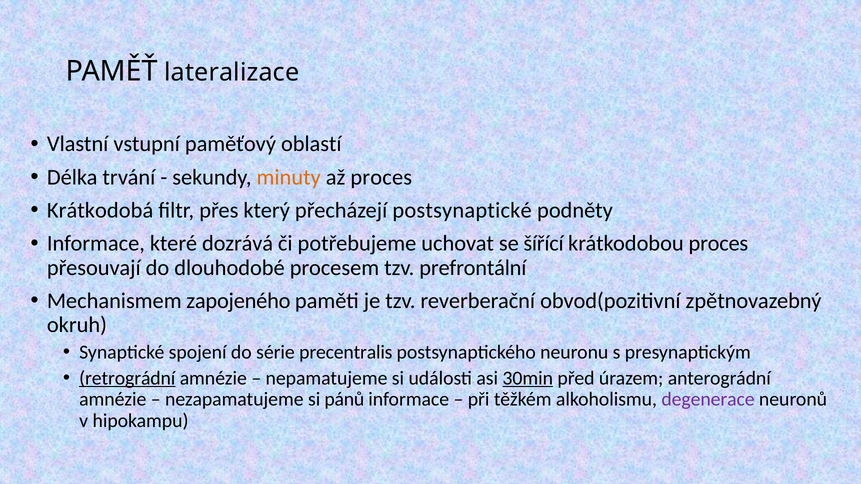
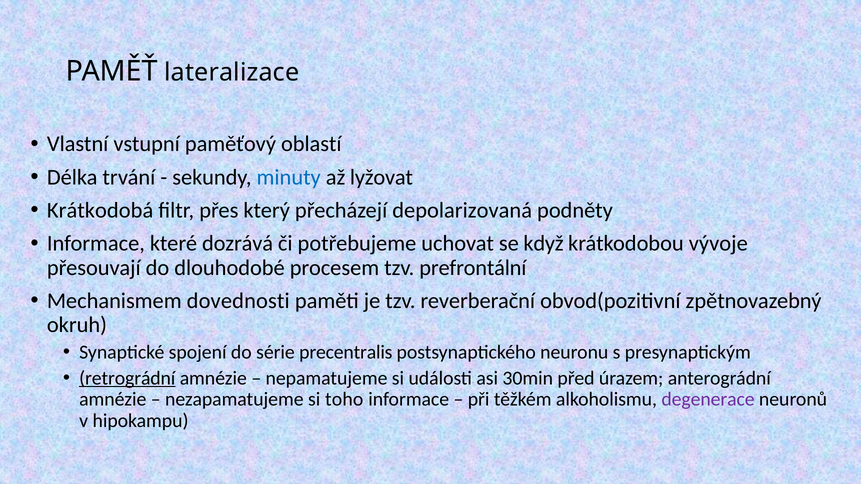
minuty colour: orange -> blue (289, 177)
až proces: proces -> lyžovat (381, 177)
postsynaptické: postsynaptické -> depolarizovaná (462, 210)
šířící: šířící -> když (544, 244)
krátkodobou proces: proces -> vývoje (718, 244)
zapojeného: zapojeného -> dovednosti (238, 301)
30min underline: present -> none (528, 378)
pánů: pánů -> toho (344, 400)
